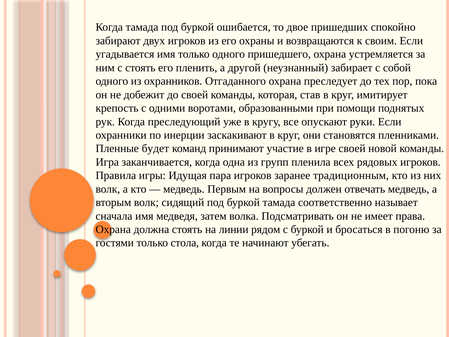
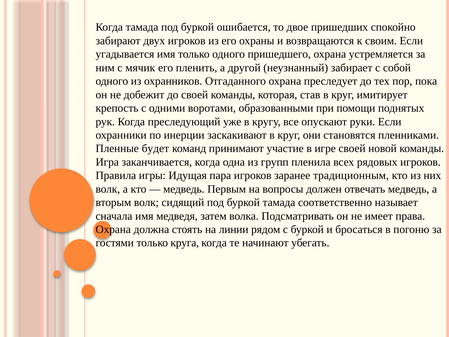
с стоять: стоять -> мячик (140, 68)
стола: стола -> круга (185, 243)
